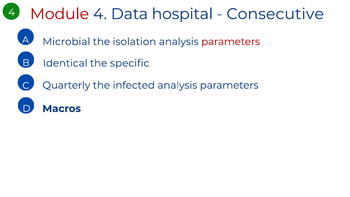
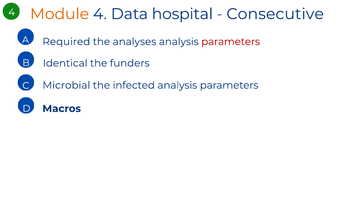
Module colour: red -> orange (60, 14)
Microbial: Microbial -> Required (66, 42)
isolation: isolation -> analyses (134, 42)
specific: specific -> funders (130, 63)
Quarterly: Quarterly -> Microbial (66, 85)
